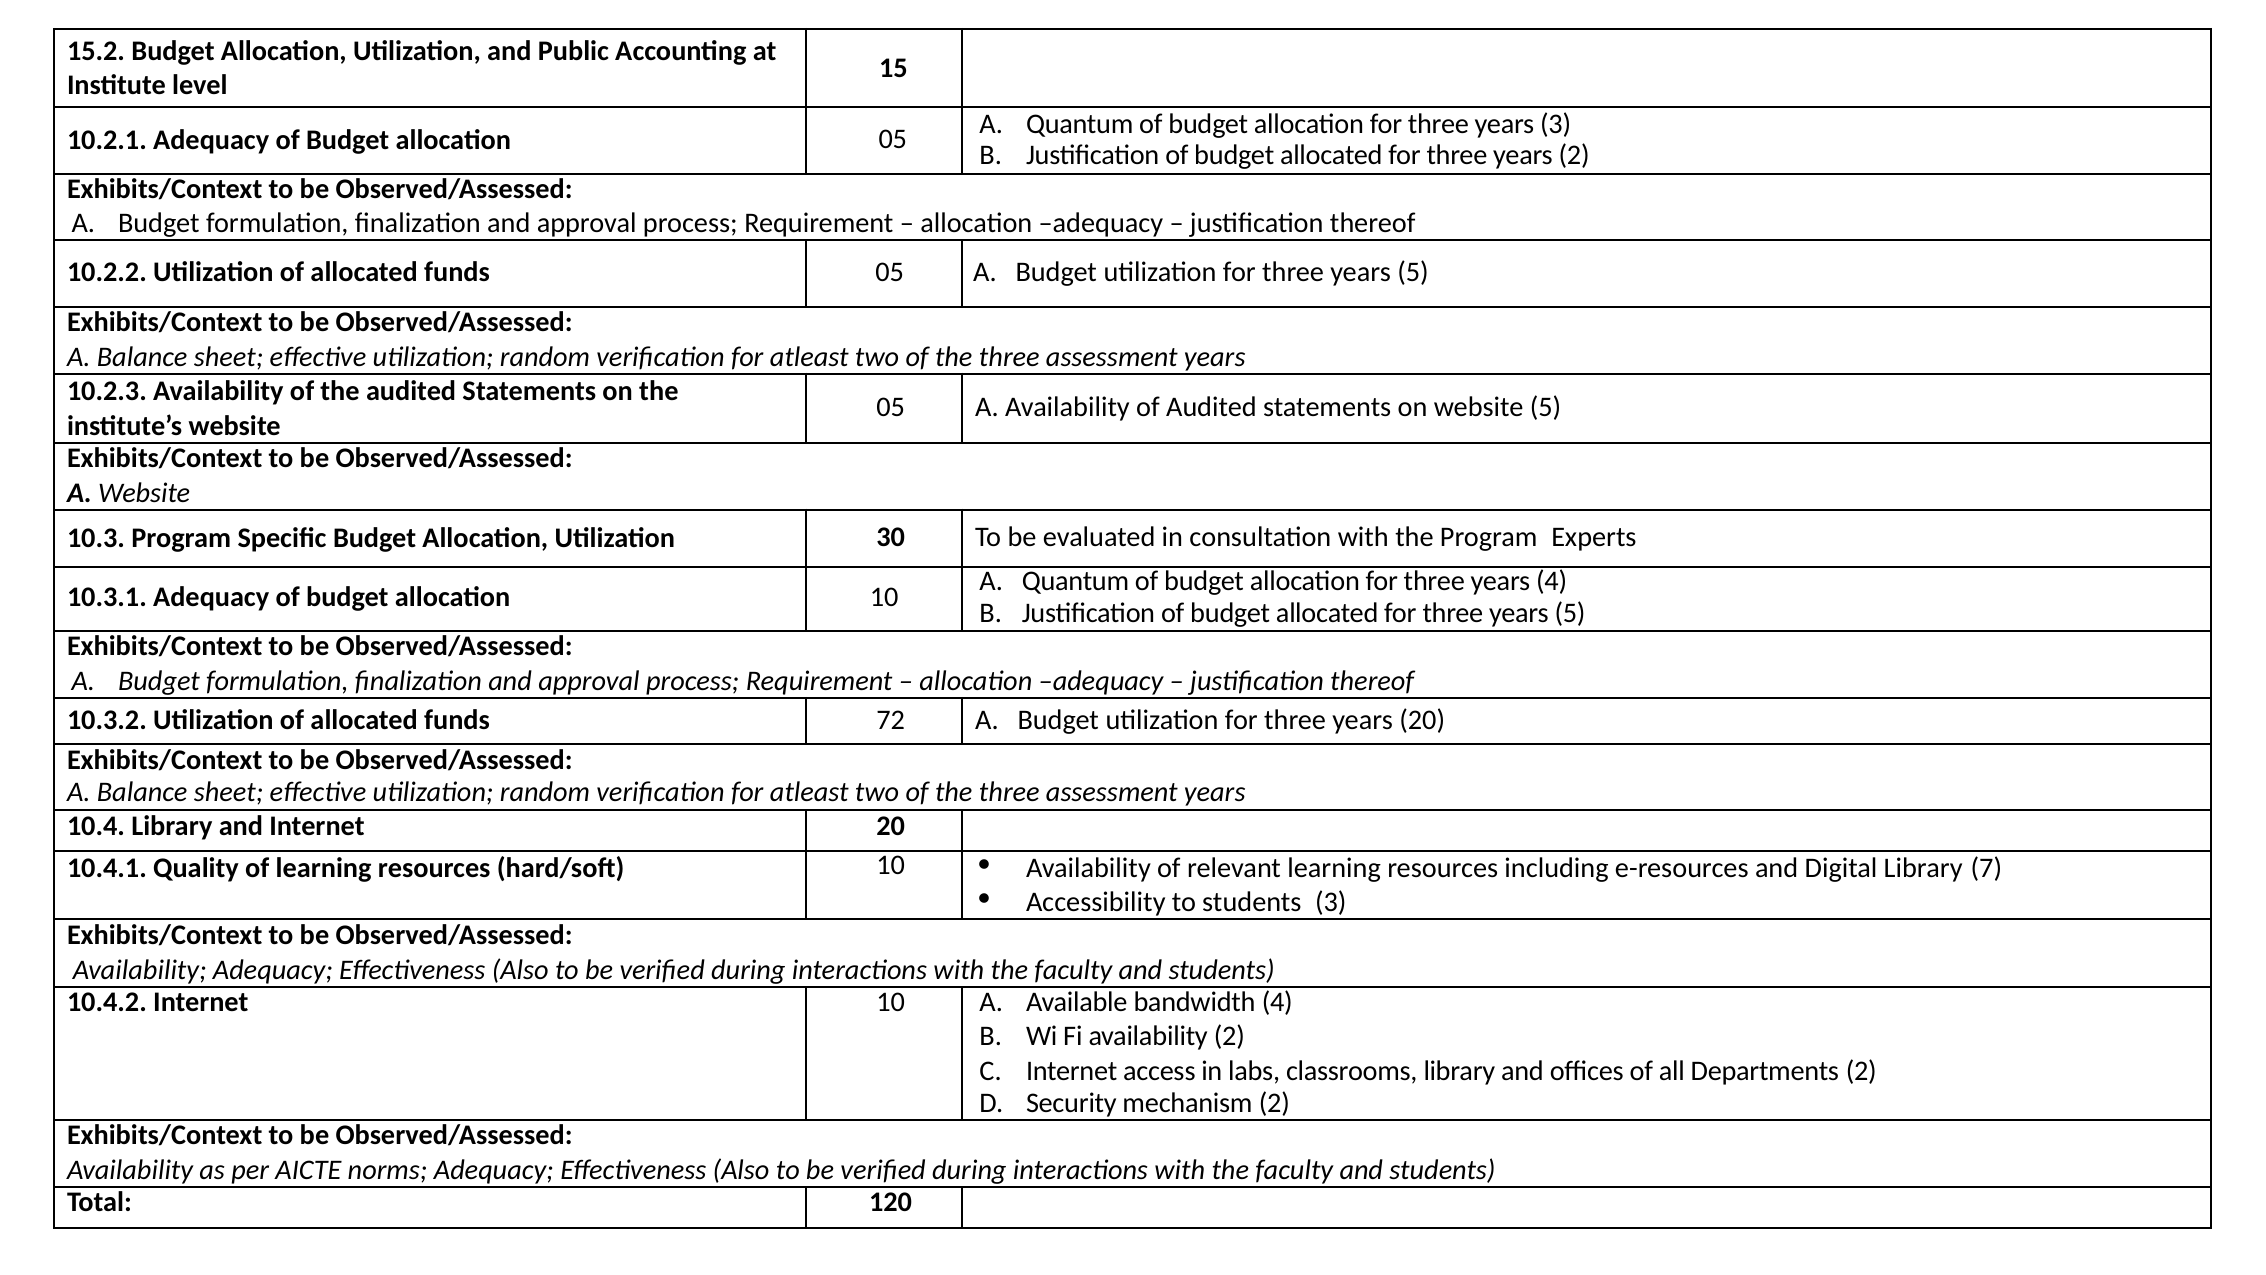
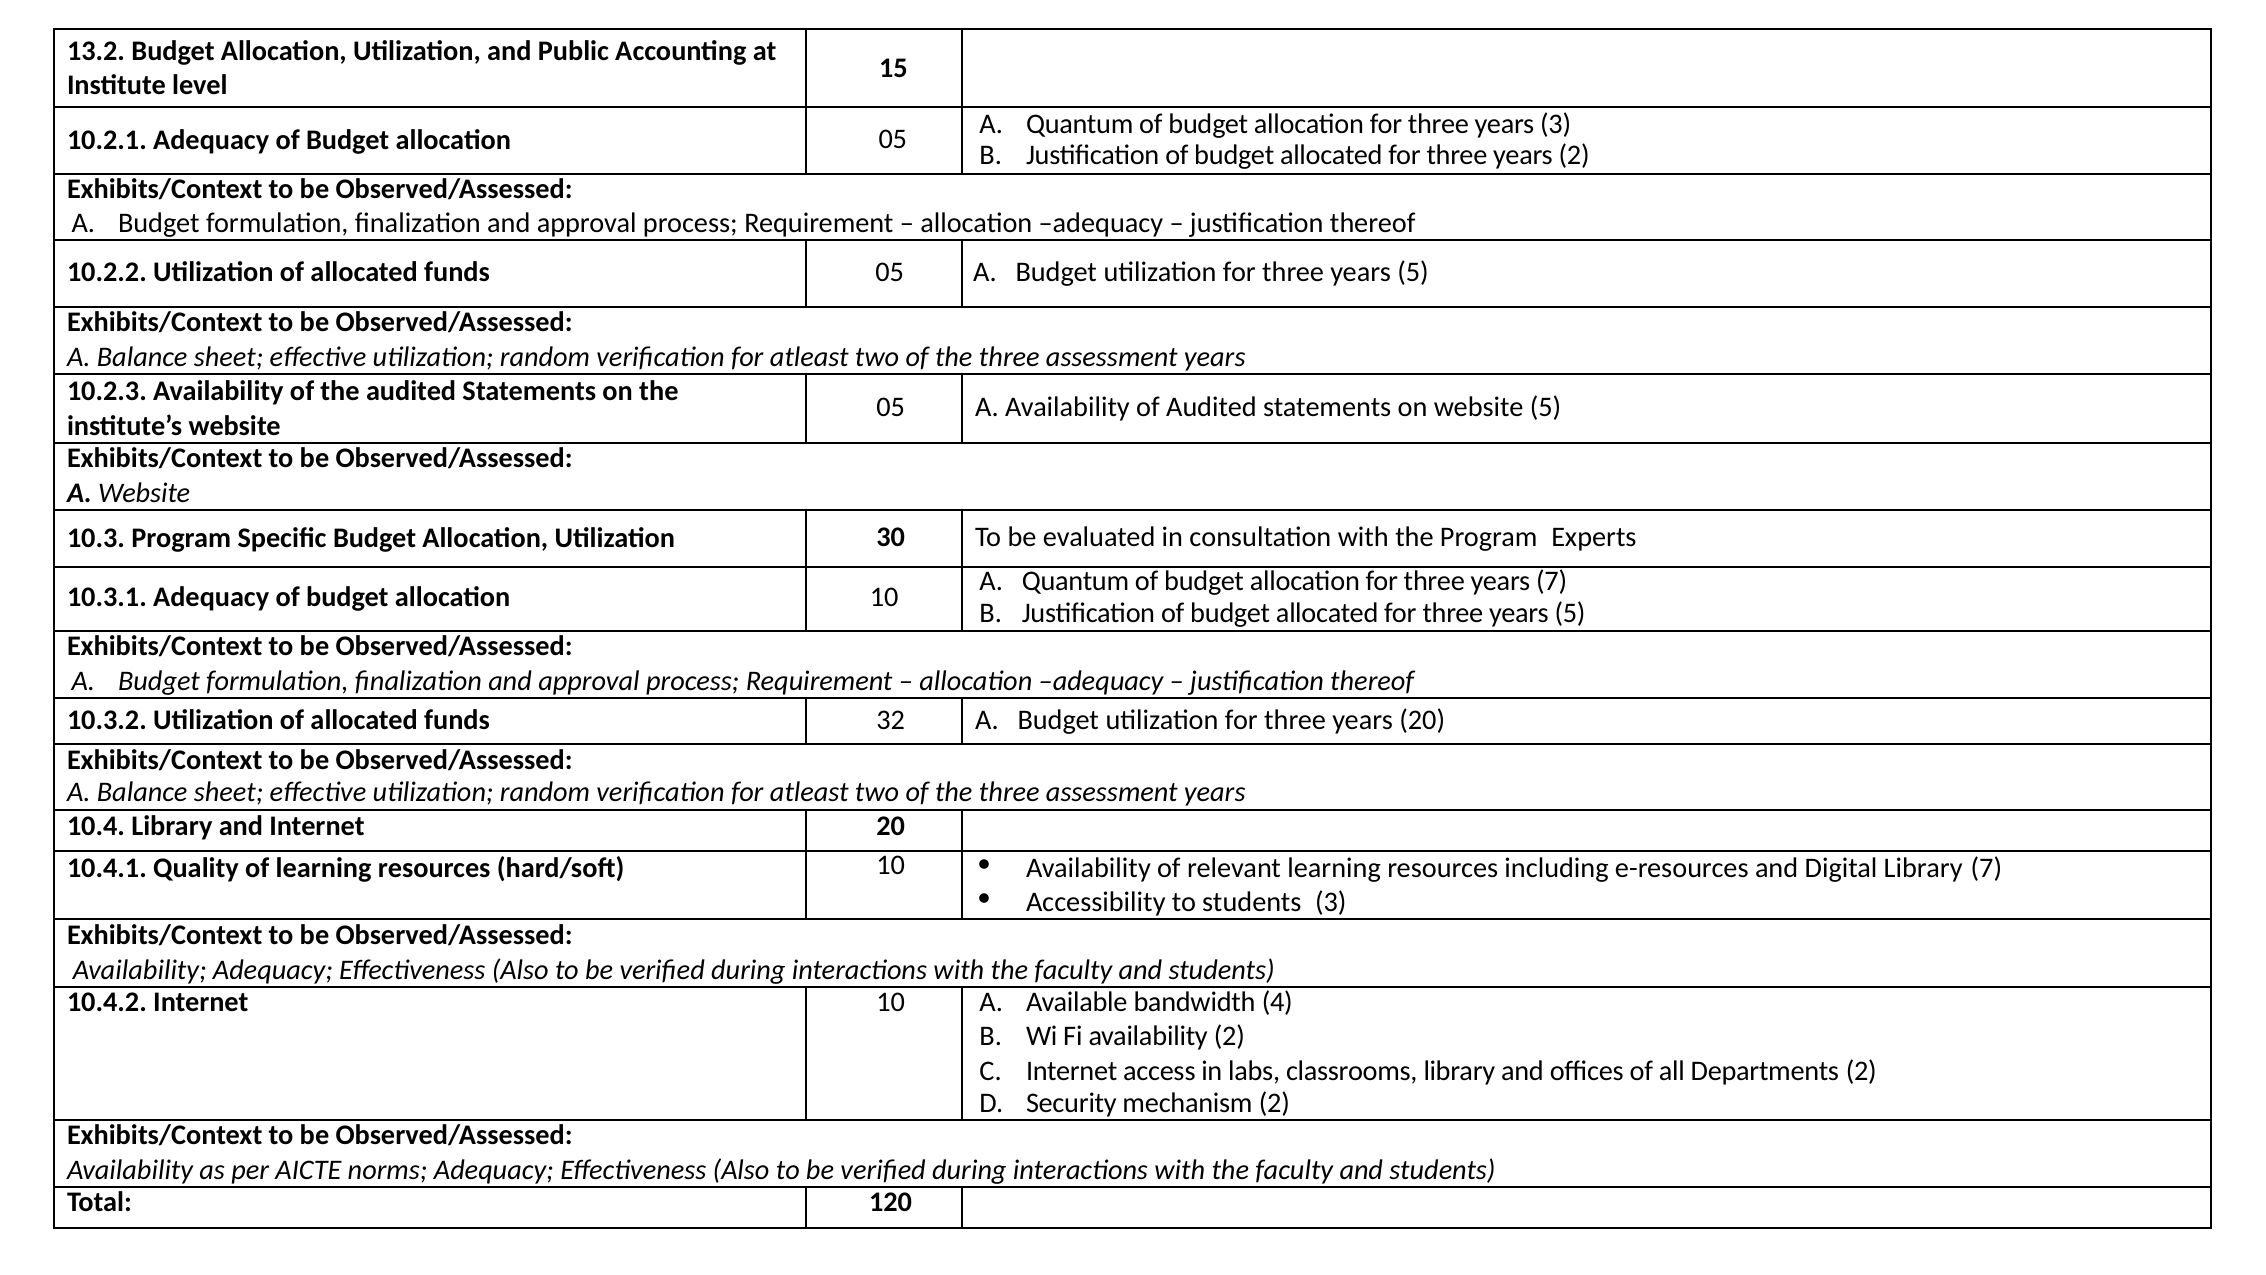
15.2: 15.2 -> 13.2 (96, 51)
years 4: 4 -> 7 (1552, 581)
72: 72 -> 32 (891, 719)
